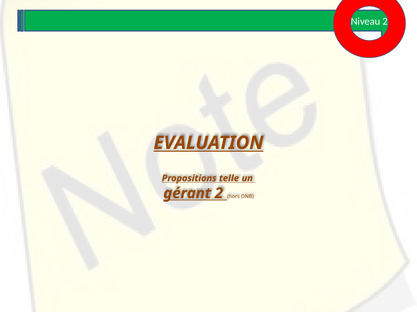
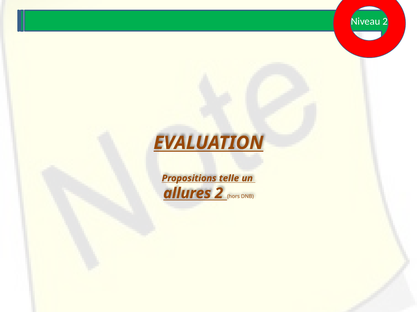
gérant: gérant -> allures (187, 194)
